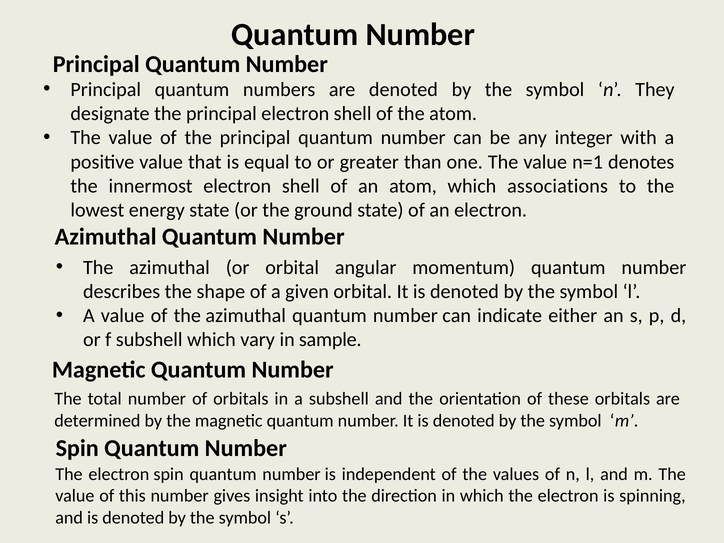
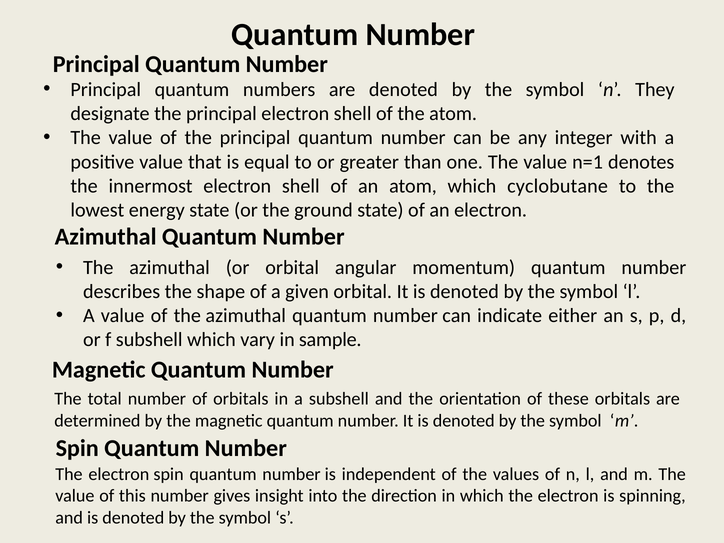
associations: associations -> cyclobutane (558, 186)
